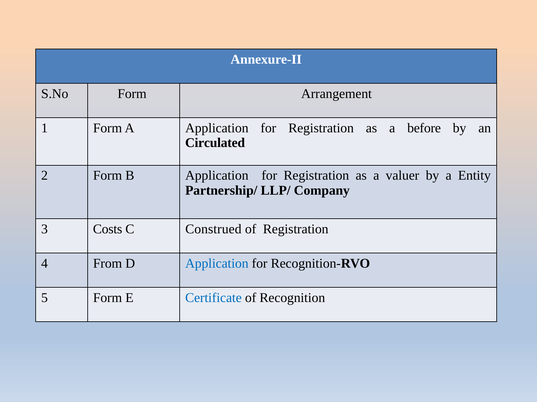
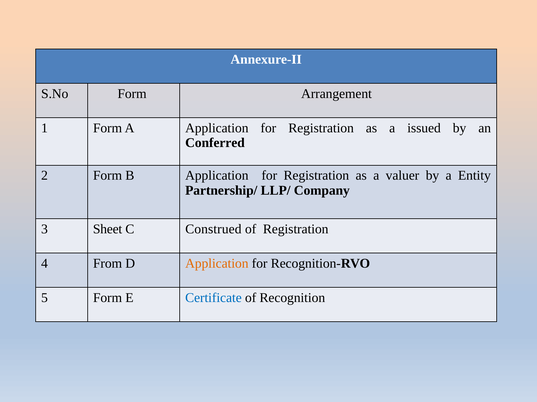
before: before -> issued (424, 128)
Circulated: Circulated -> Conferred (215, 143)
Costs: Costs -> Sheet (108, 229)
Application colour: blue -> orange (217, 264)
